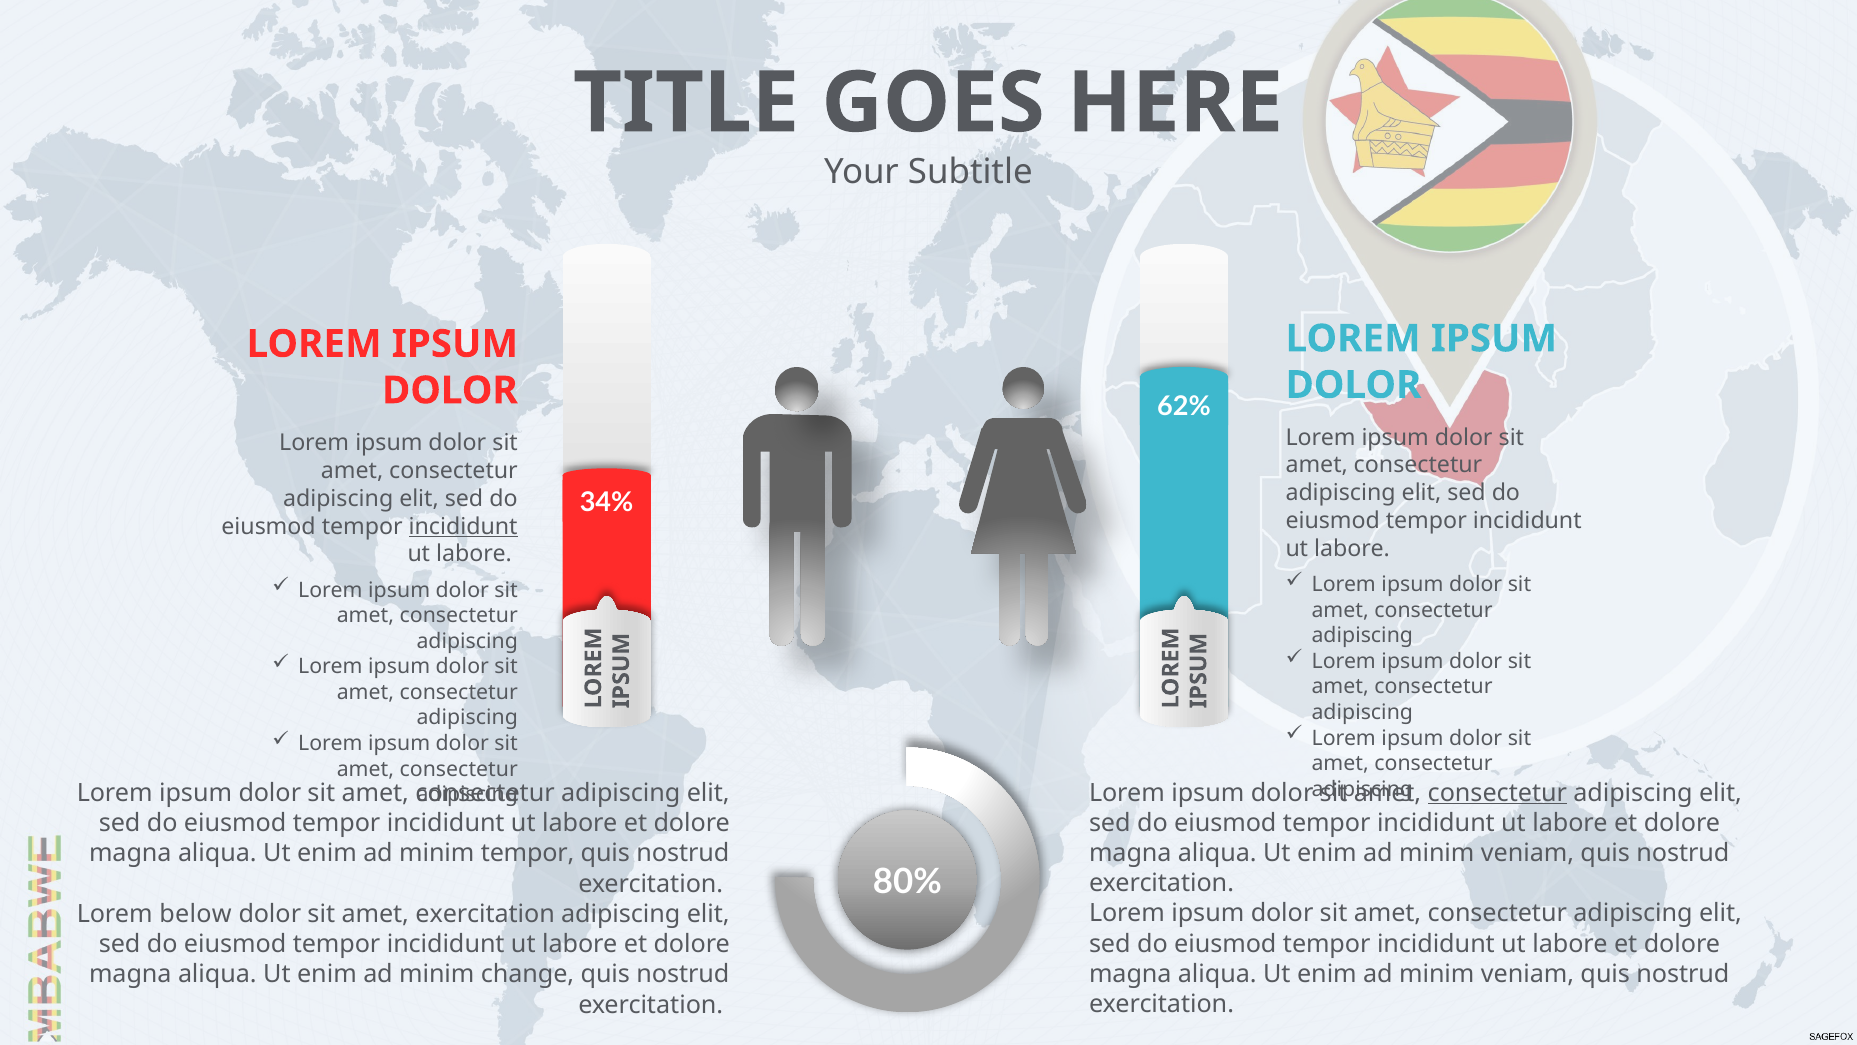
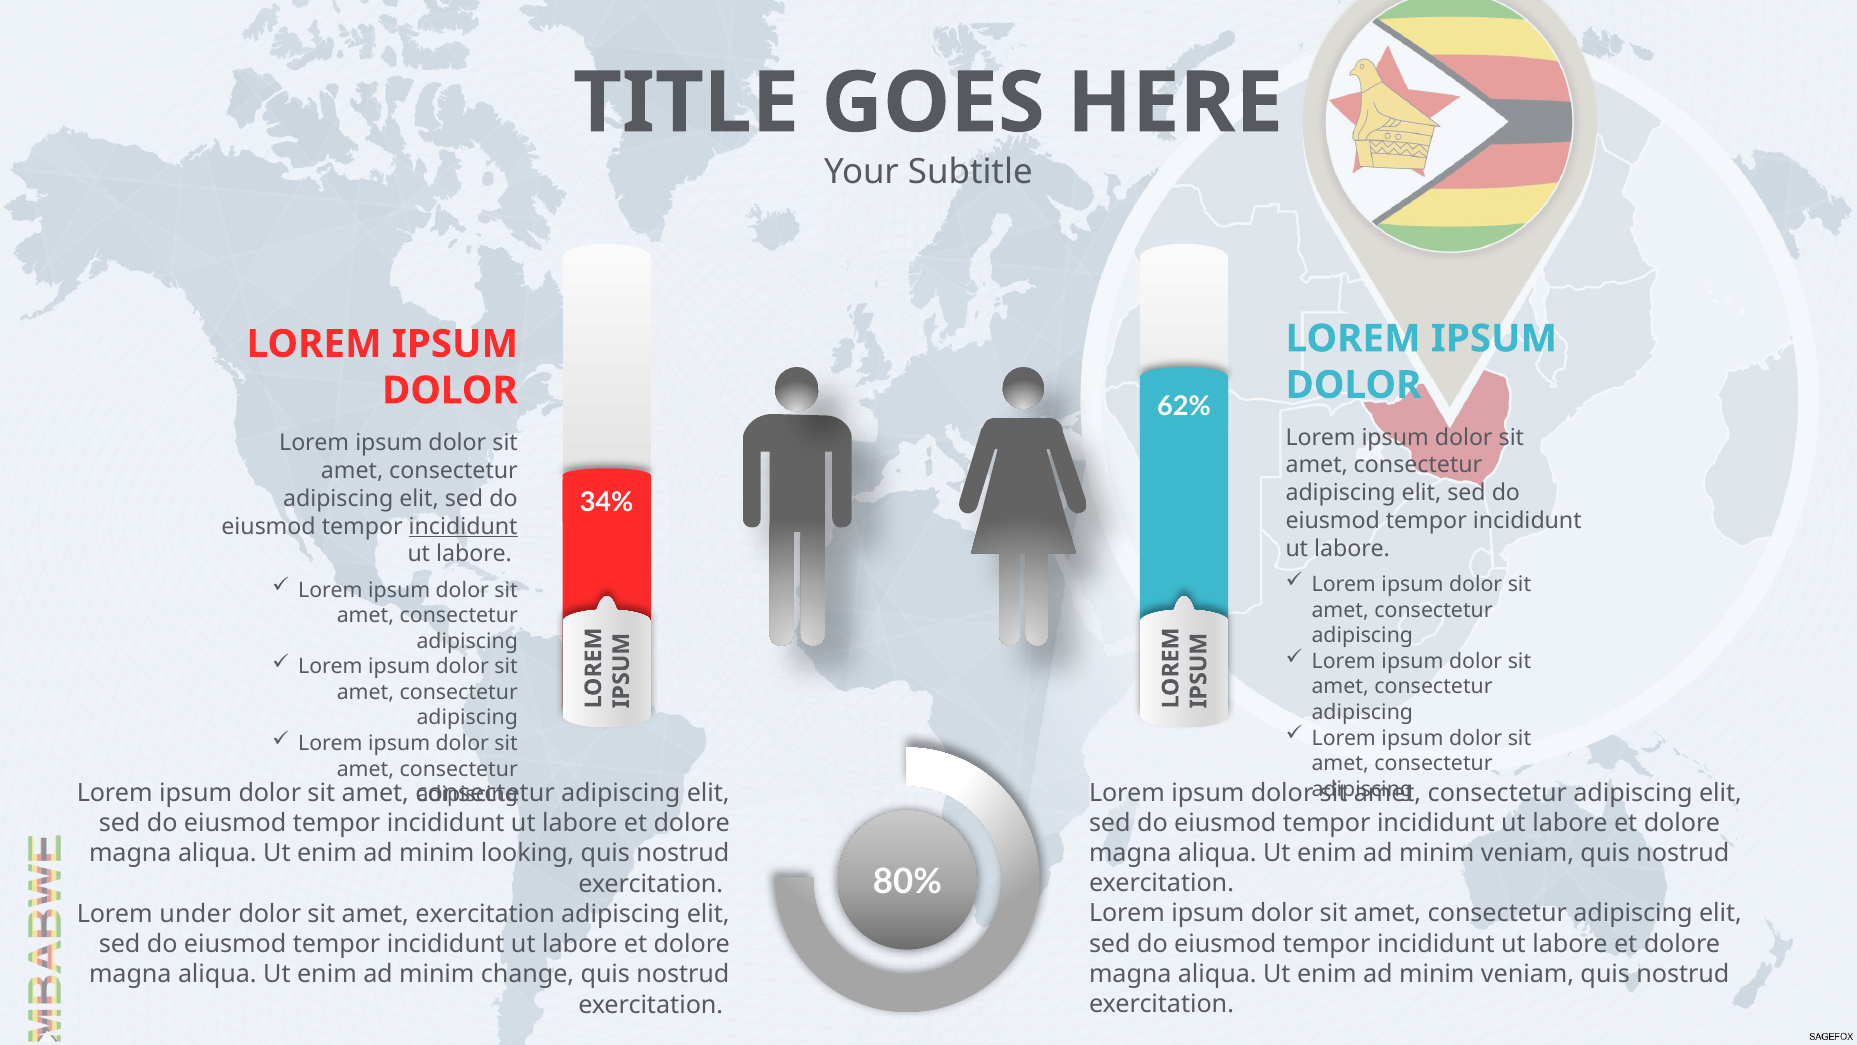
consectetur underline: present -> none (1497, 792)
minim tempor: tempor -> looking (528, 853)
below: below -> under (195, 914)
